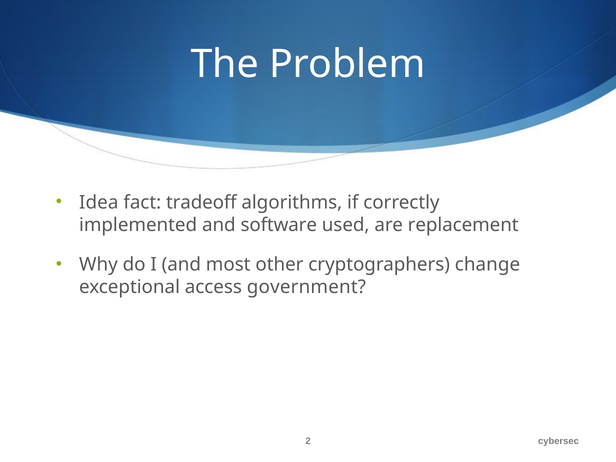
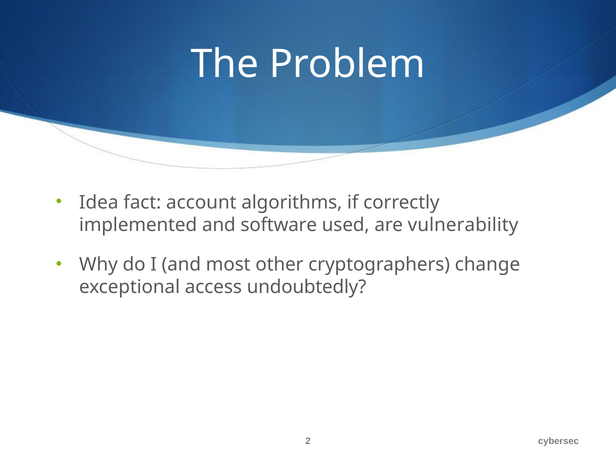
tradeoff: tradeoff -> account (201, 202)
replacement: replacement -> vulnerability (463, 225)
government: government -> undoubtedly (307, 287)
